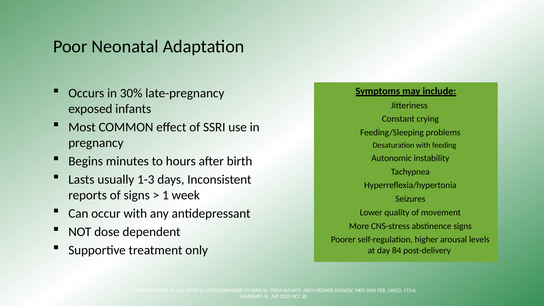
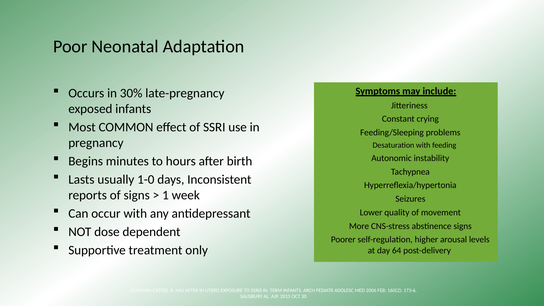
1-3: 1-3 -> 1-0 (146, 179)
84: 84 -> 64 (397, 250)
